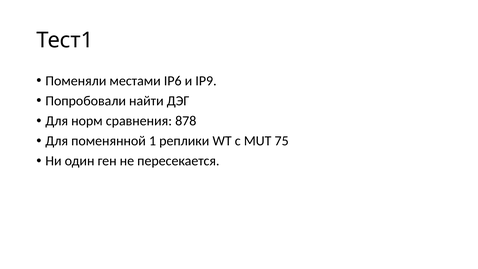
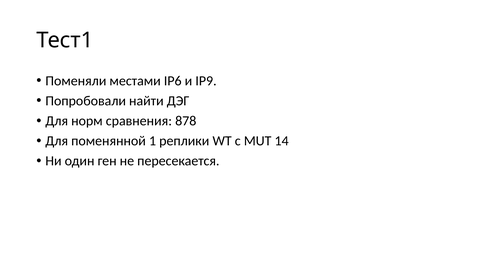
75: 75 -> 14 (282, 141)
